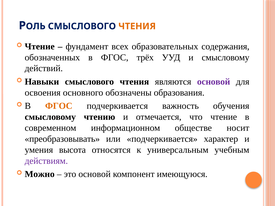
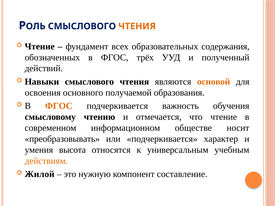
и смысловому: смысловому -> полученный (226, 57)
основой colour: purple -> orange (214, 82)
обозначены: обозначены -> получаемой (129, 93)
действиям colour: purple -> orange (46, 161)
Можно: Можно -> Жилой (40, 174)
это основой: основой -> нужную (95, 174)
имеющуюся: имеющуюся -> составление (182, 174)
